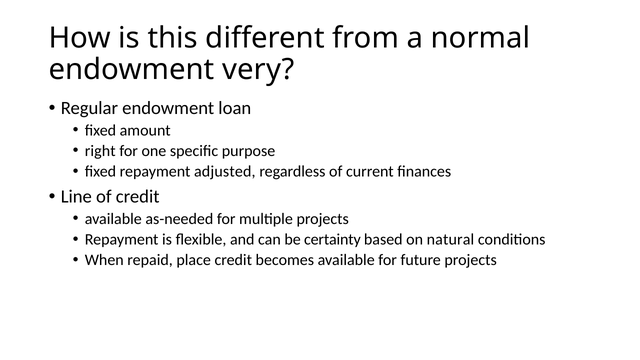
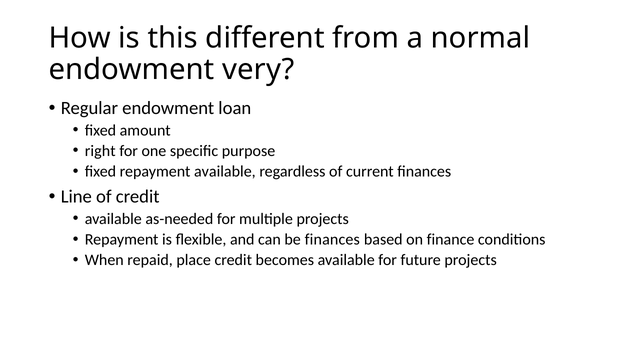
repayment adjusted: adjusted -> available (225, 171)
be certainty: certainty -> finances (332, 239)
natural: natural -> finance (451, 239)
